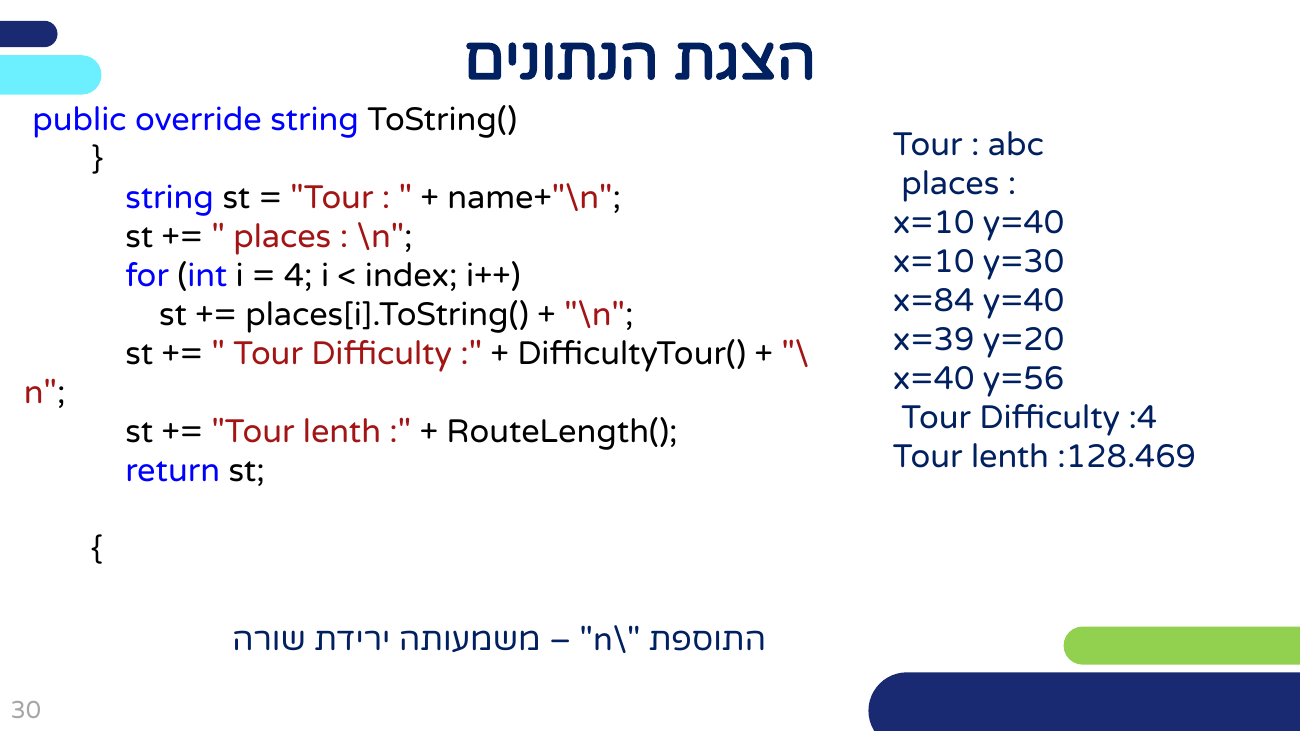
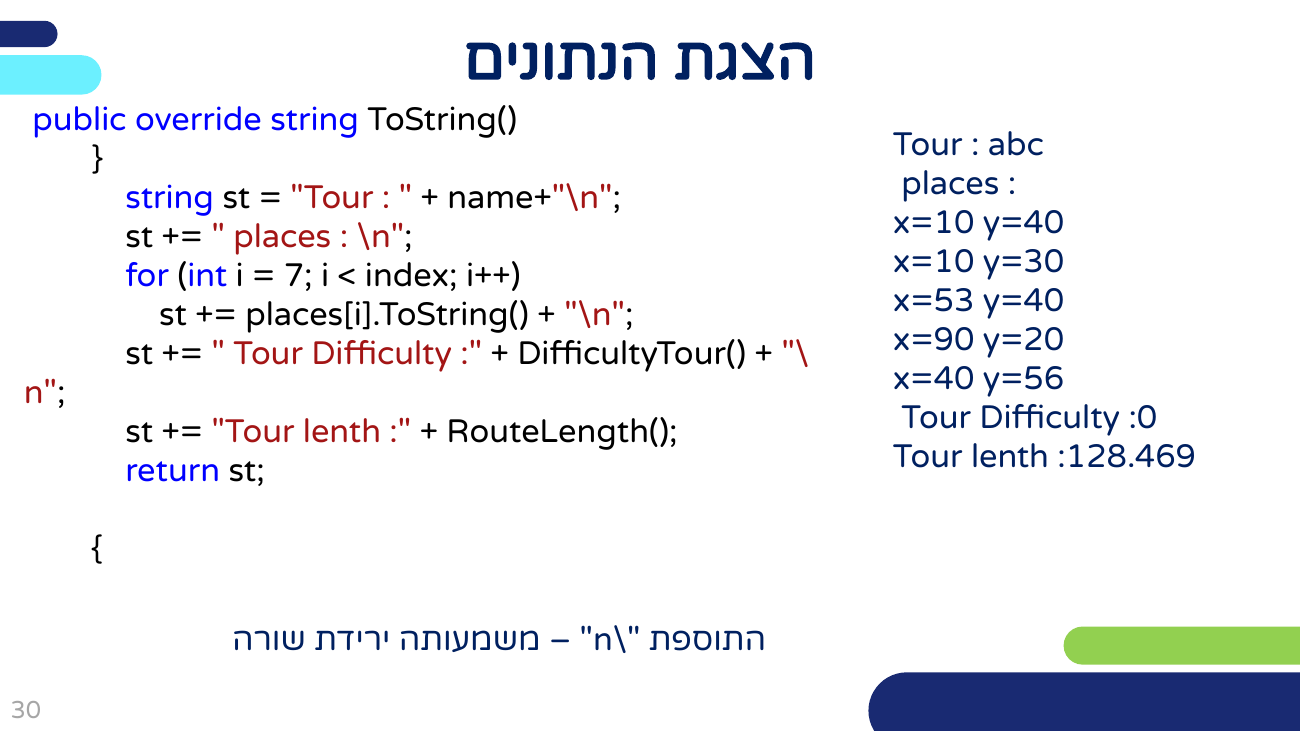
4: 4 -> 7 (298, 276)
x=84: x=84 -> x=53 (934, 301)
x=39: x=39 -> x=90 (934, 340)
:4: :4 -> :0 (1143, 418)
